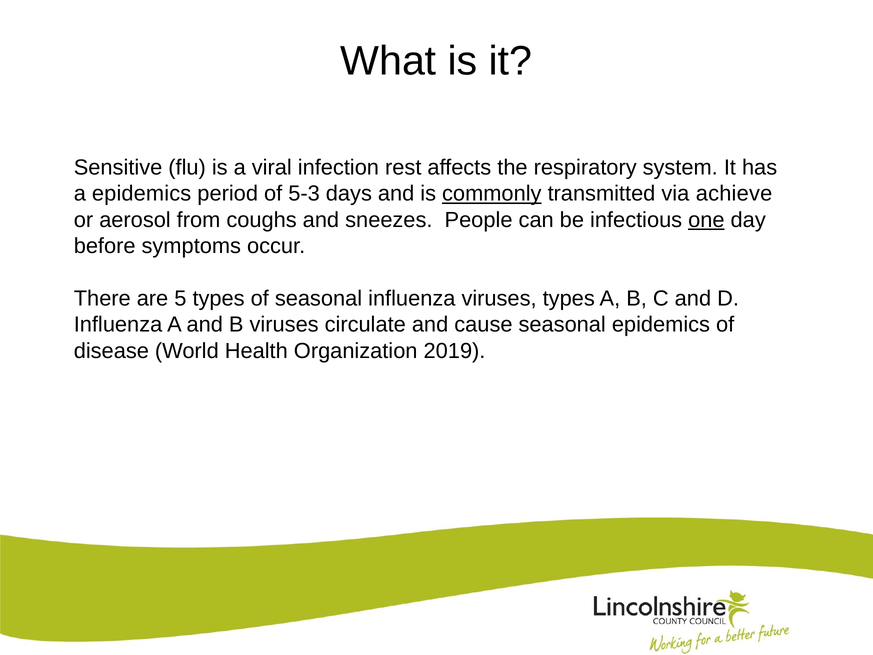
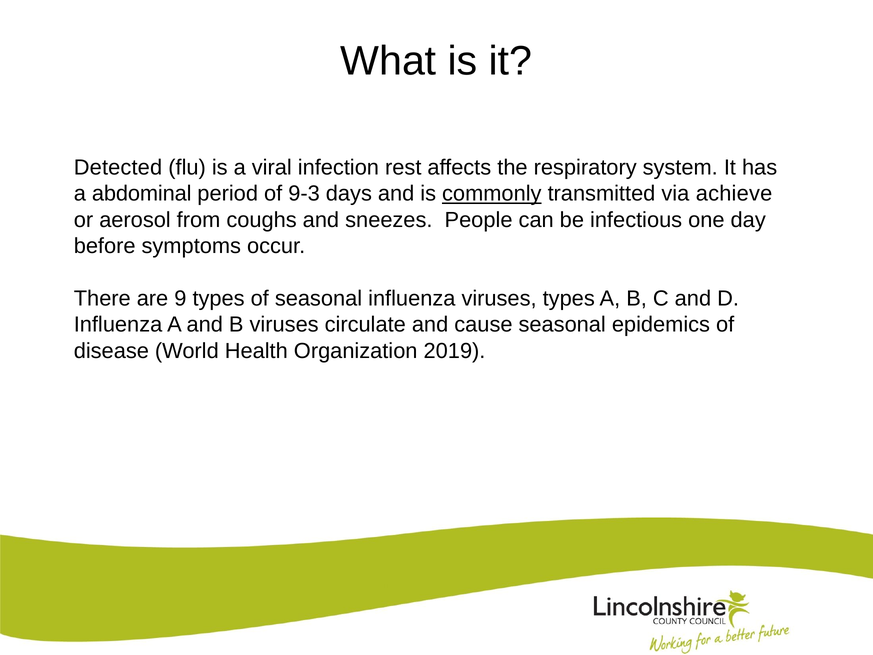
Sensitive: Sensitive -> Detected (118, 168)
a epidemics: epidemics -> abdominal (142, 194)
5-3: 5-3 -> 9-3 (304, 194)
one underline: present -> none (706, 220)
5: 5 -> 9 (180, 298)
